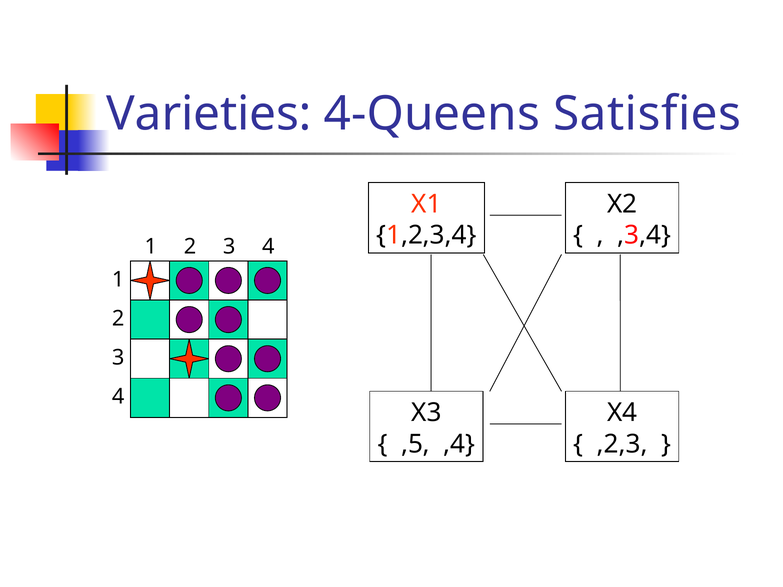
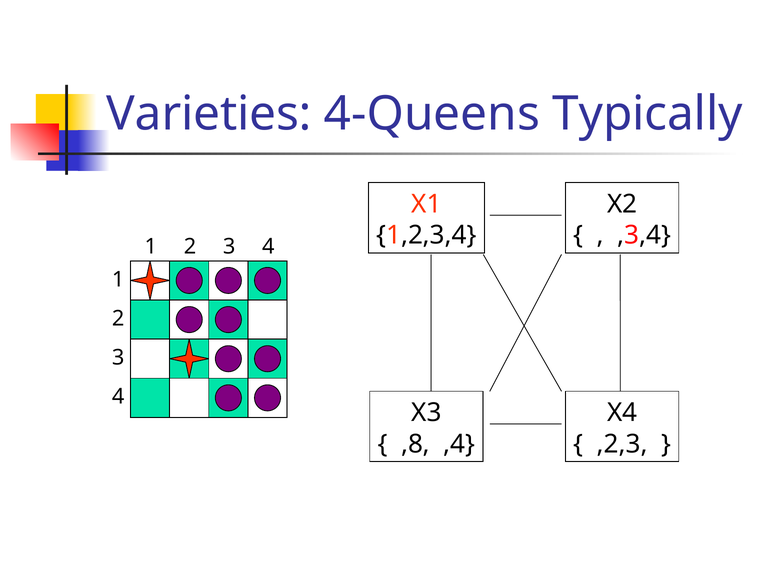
Satisfies: Satisfies -> Typically (648, 114)
,5: ,5 -> ,8 (416, 444)
